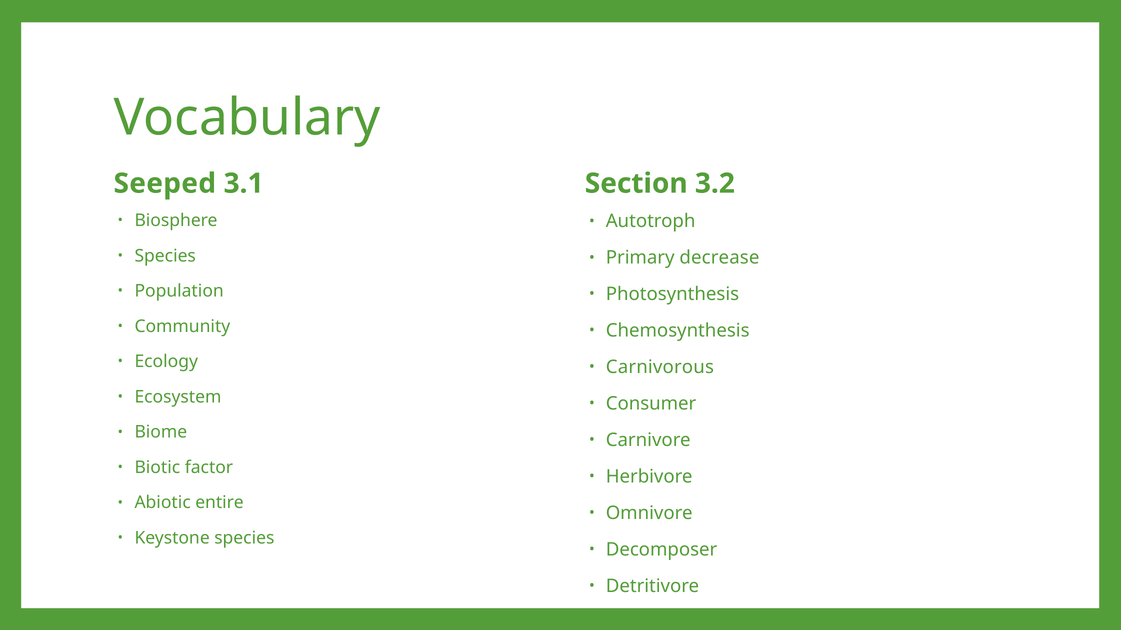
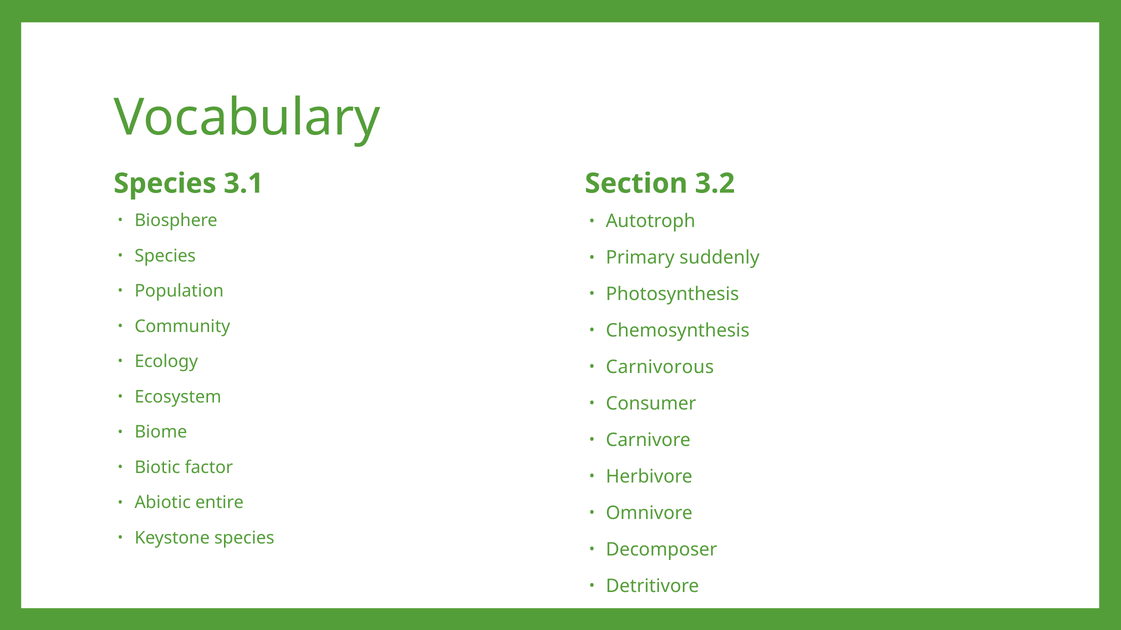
Seeped: Seeped -> Species (165, 184)
decrease: decrease -> suddenly (719, 258)
